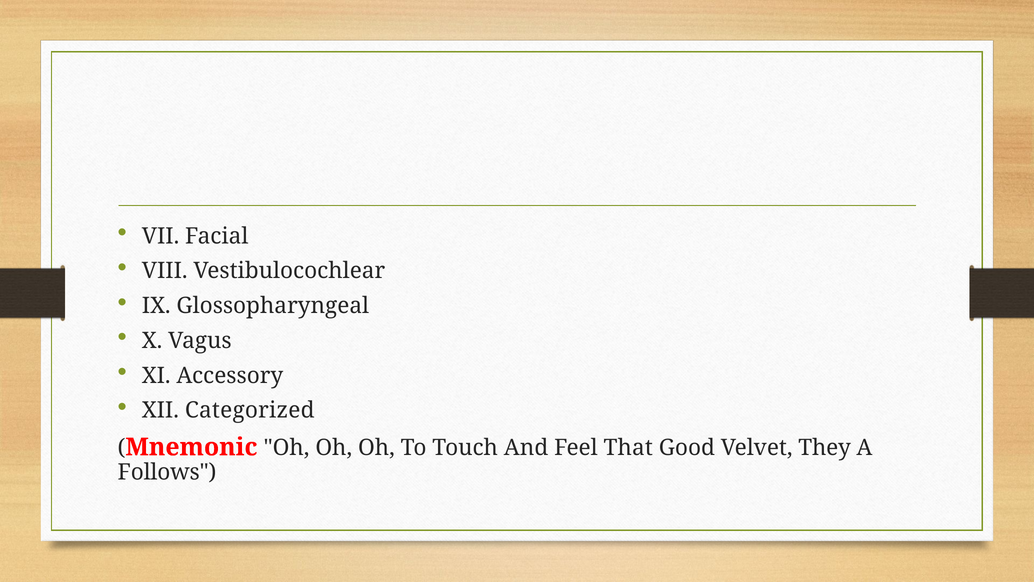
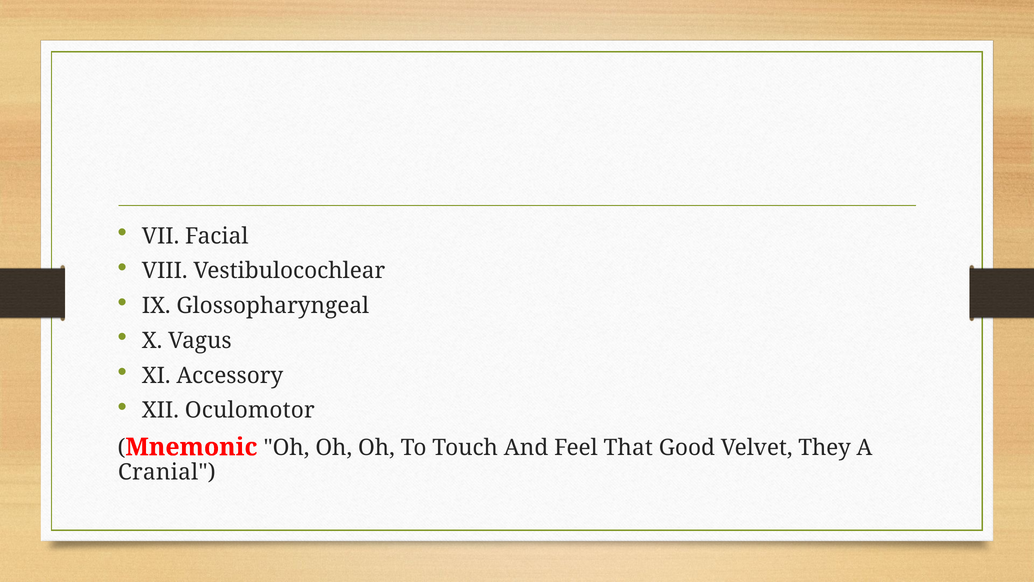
Categorized: Categorized -> Oculomotor (250, 410)
Follows: Follows -> Cranial (167, 472)
